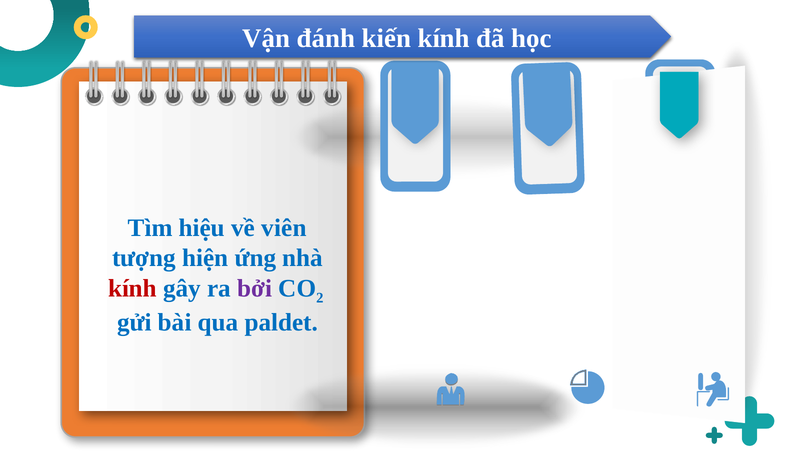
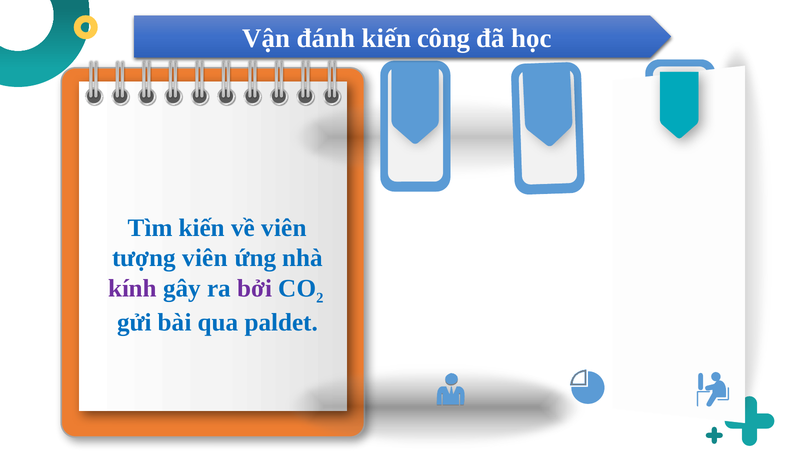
kiến kính: kính -> công (444, 38)
Tìm hiệu: hiệu -> kiến (202, 228)
tượng hiện: hiện -> viên (205, 258)
kính colour: red -> purple (132, 288)
